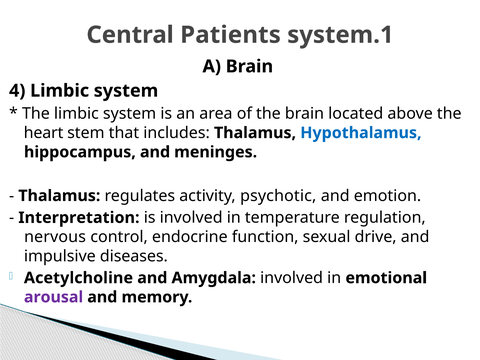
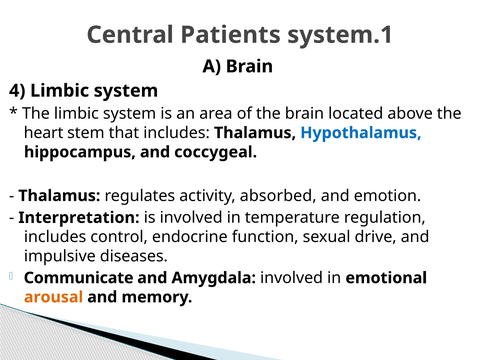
meninges: meninges -> coccygeal (216, 152)
psychotic: psychotic -> absorbed (278, 196)
nervous: nervous -> includes (55, 237)
Acetylcholine: Acetylcholine -> Communicate (79, 278)
arousal colour: purple -> orange (54, 297)
